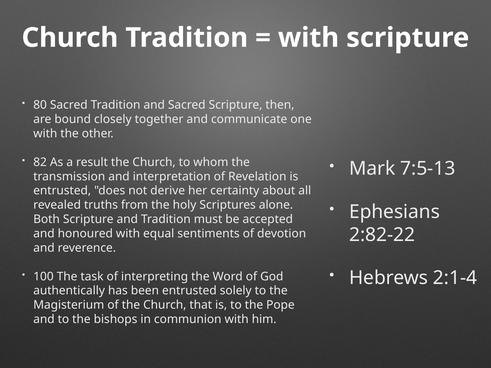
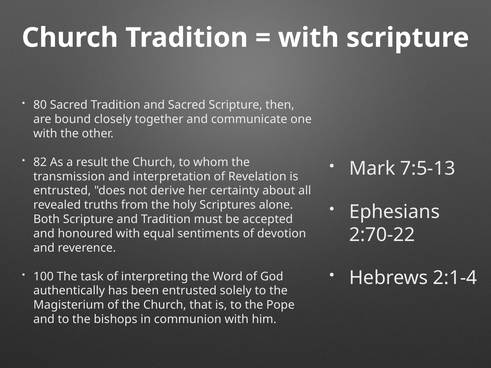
2:82-22: 2:82-22 -> 2:70-22 (382, 235)
